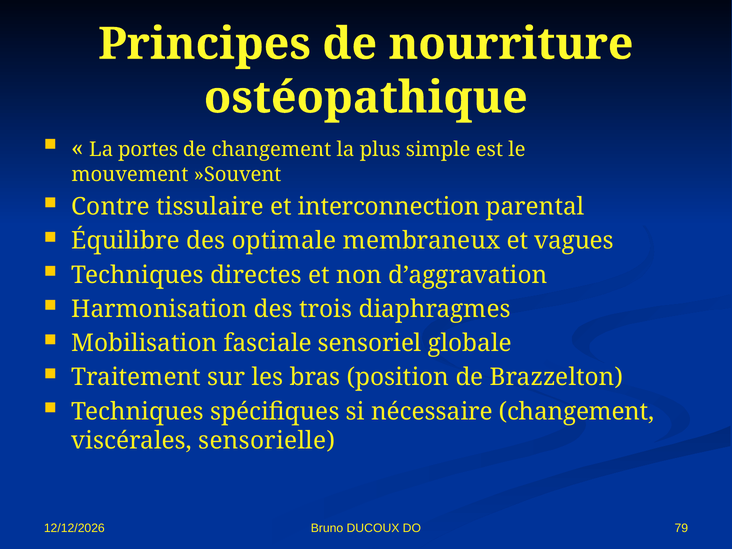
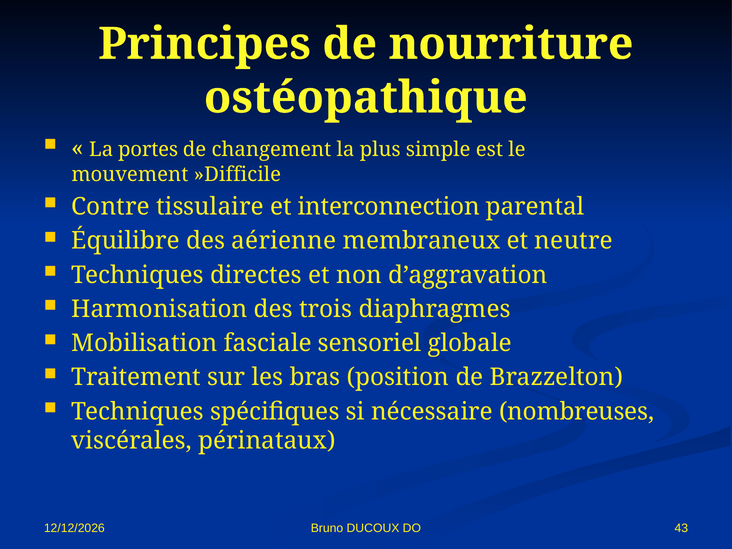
»Souvent: »Souvent -> »Difficile (237, 175)
optimale: optimale -> aérienne (284, 241)
vagues: vagues -> neutre (574, 241)
nécessaire changement: changement -> nombreuses (577, 412)
sensorielle: sensorielle -> périnataux (267, 441)
79: 79 -> 43 (681, 528)
